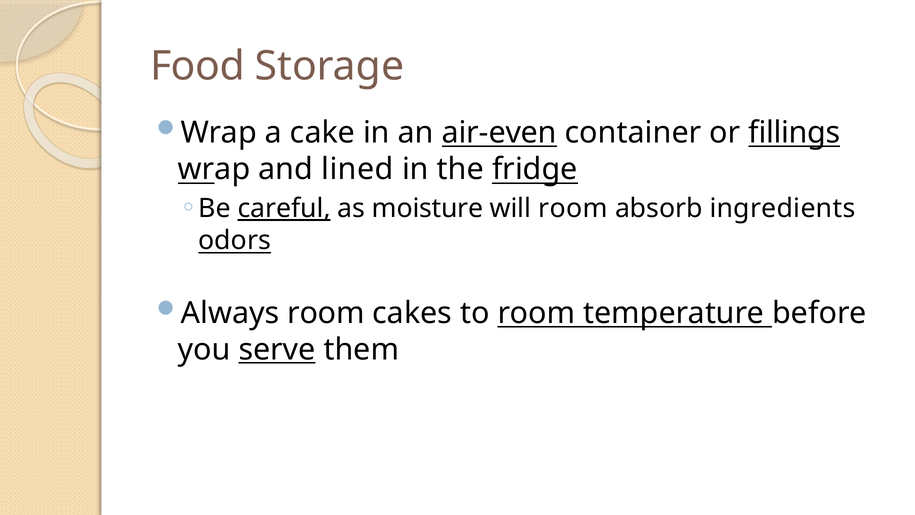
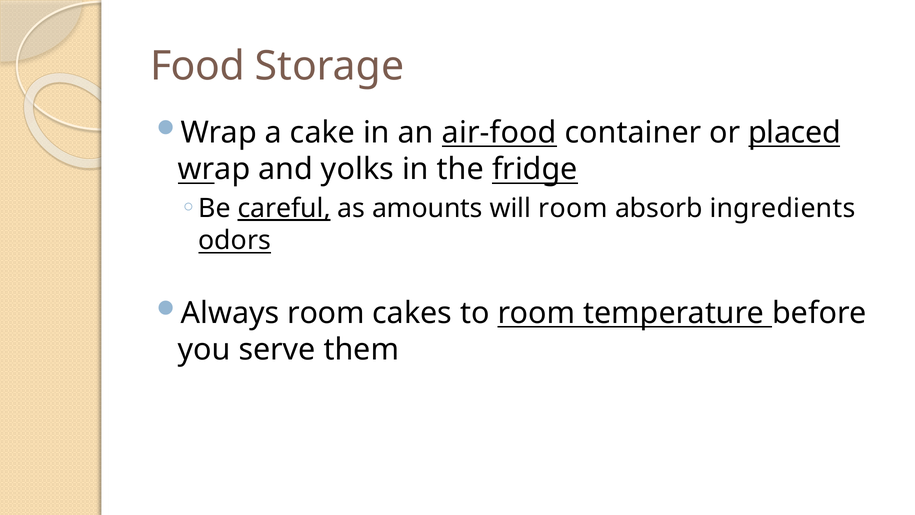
air-even: air-even -> air-food (499, 132)
fillings: fillings -> placed (794, 132)
lined: lined -> yolks (357, 169)
moisture: moisture -> amounts (427, 208)
serve underline: present -> none (277, 349)
